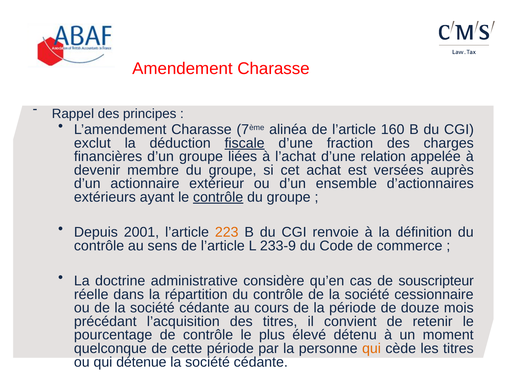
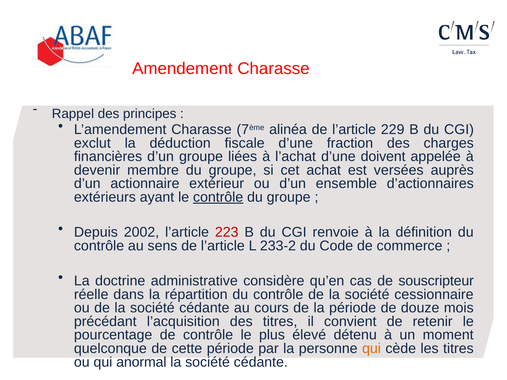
160: 160 -> 229 (393, 130)
fiscale underline: present -> none (245, 143)
relation: relation -> doivent (383, 157)
2001: 2001 -> 2002 (141, 232)
223 colour: orange -> red (227, 232)
233-9: 233-9 -> 233-2 (278, 246)
détenue: détenue -> anormal (141, 362)
